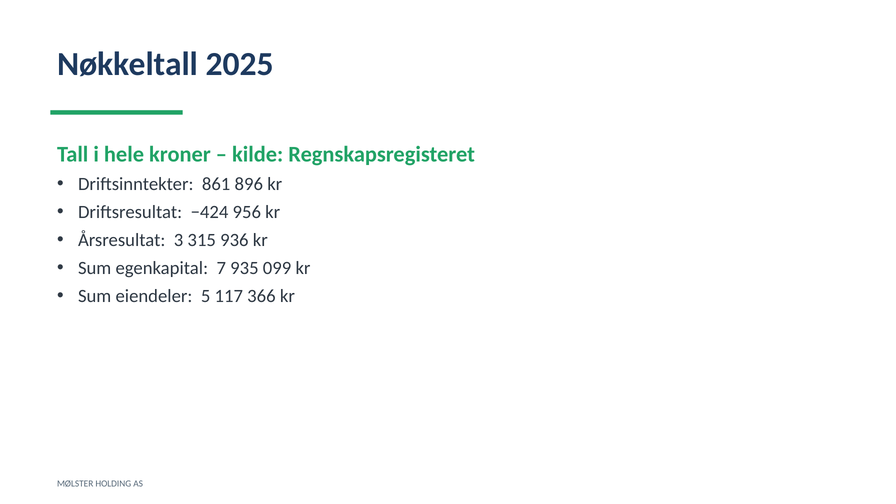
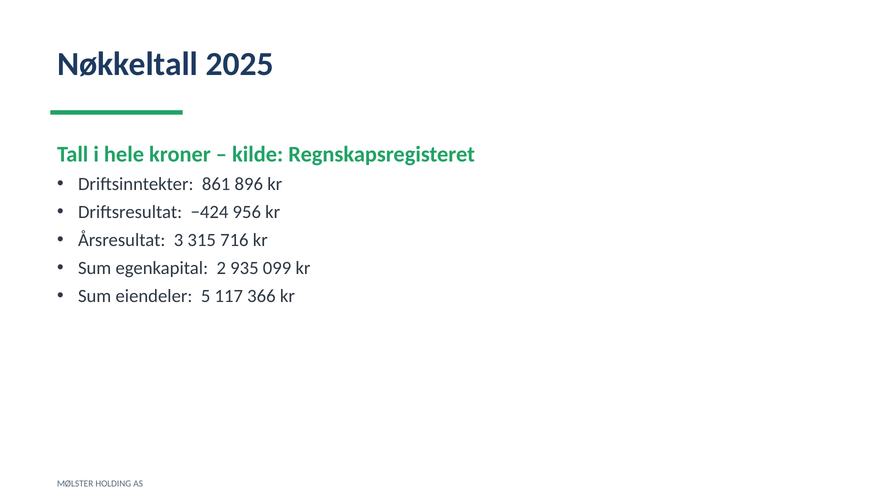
936: 936 -> 716 (234, 240)
7: 7 -> 2 (221, 268)
